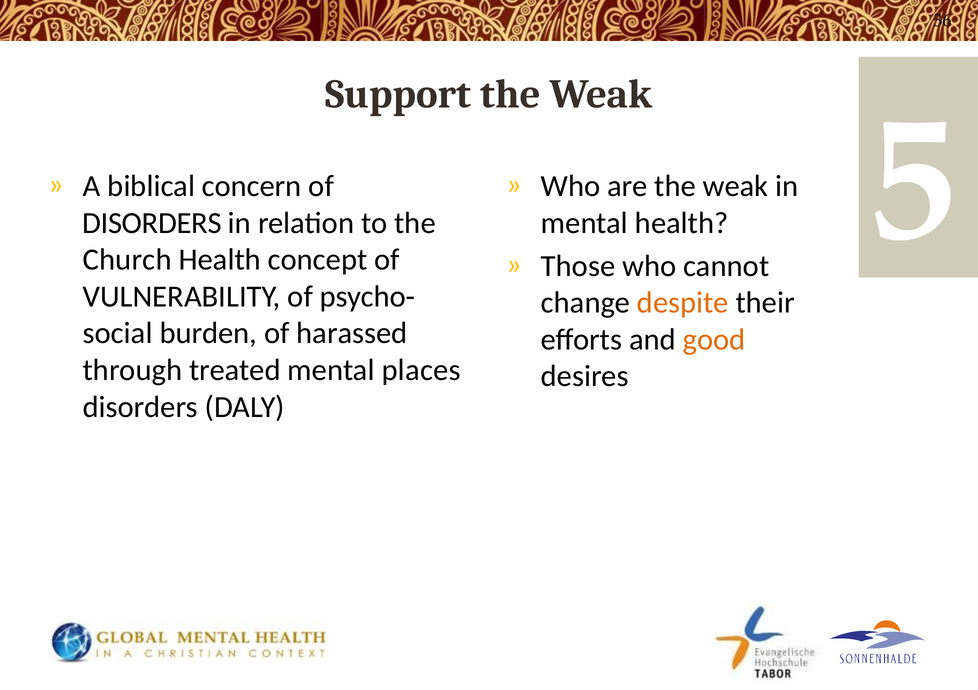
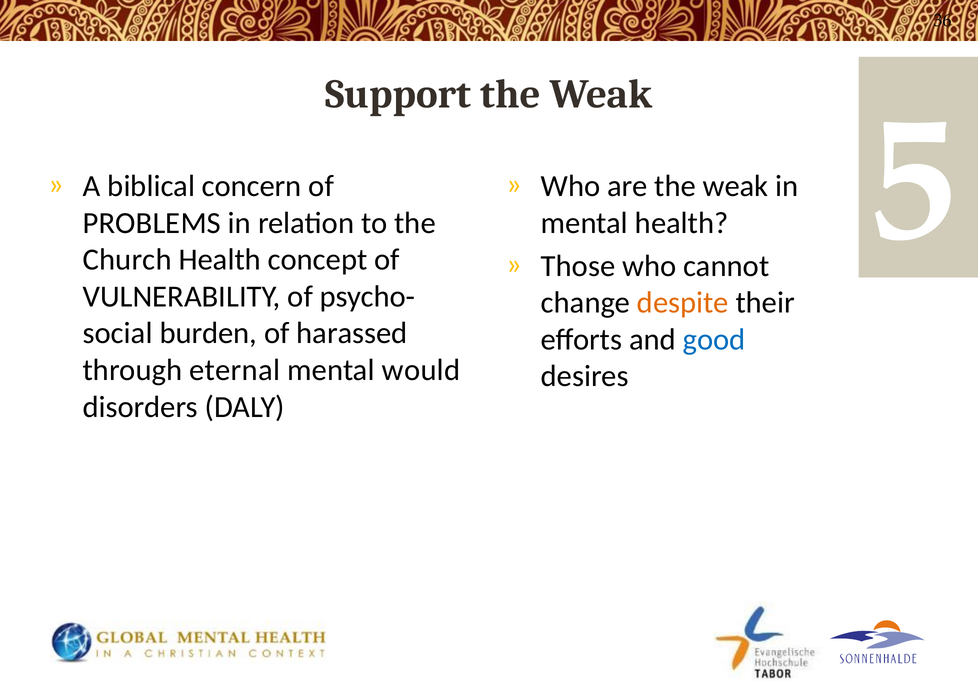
DISORDERS: DISORDERS -> PROBLEMS (152, 223)
good colour: orange -> blue (714, 339)
treated: treated -> eternal (235, 370)
places: places -> would (421, 370)
